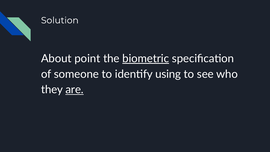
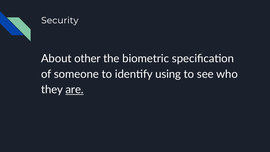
Solution: Solution -> Security (60, 20)
point: point -> other (87, 59)
biometric underline: present -> none (146, 59)
